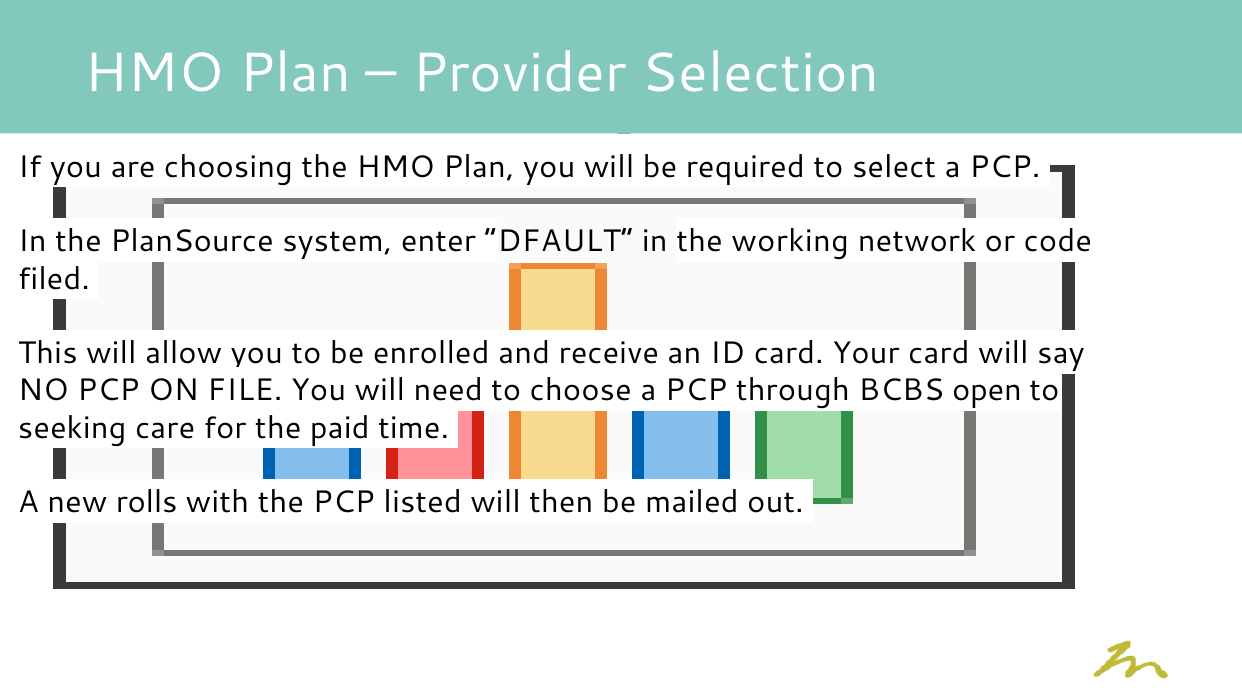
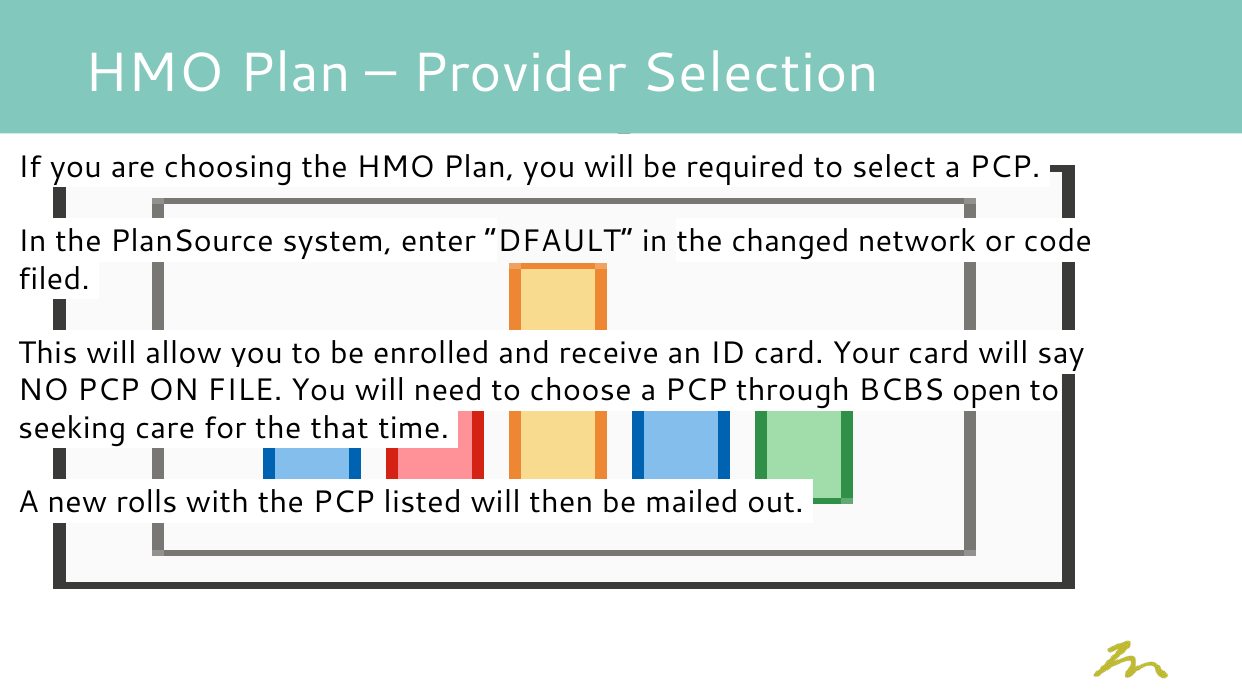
working: working -> changed (790, 241)
paid: paid -> that (340, 428)
